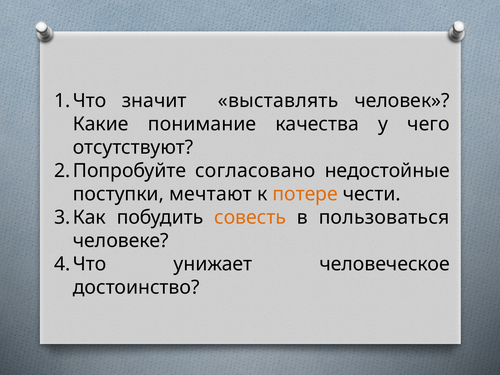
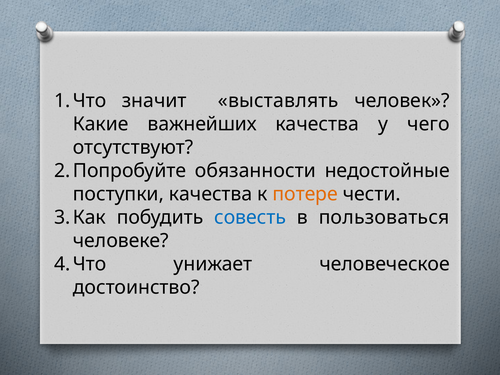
понимание: понимание -> важнейших (202, 124)
согласовано: согласовано -> обязанности (255, 171)
поступки мечтают: мечтают -> качества (211, 194)
совесть colour: orange -> blue (250, 217)
